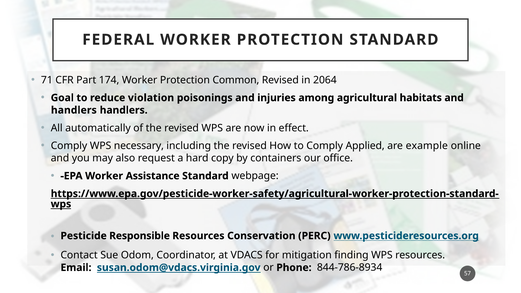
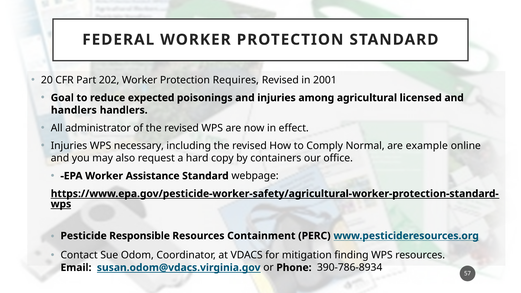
71: 71 -> 20 (47, 80)
174: 174 -> 202 (109, 80)
Common: Common -> Requires (236, 80)
2064: 2064 -> 2001 (325, 80)
violation: violation -> expected (151, 98)
habitats: habitats -> licensed (421, 98)
automatically: automatically -> administrator (98, 128)
Comply: Comply -> Injuries (69, 146)
Applied: Applied -> Normal (365, 146)
Conservation: Conservation -> Containment (261, 236)
844-786-8934: 844-786-8934 -> 390-786-8934 (350, 268)
